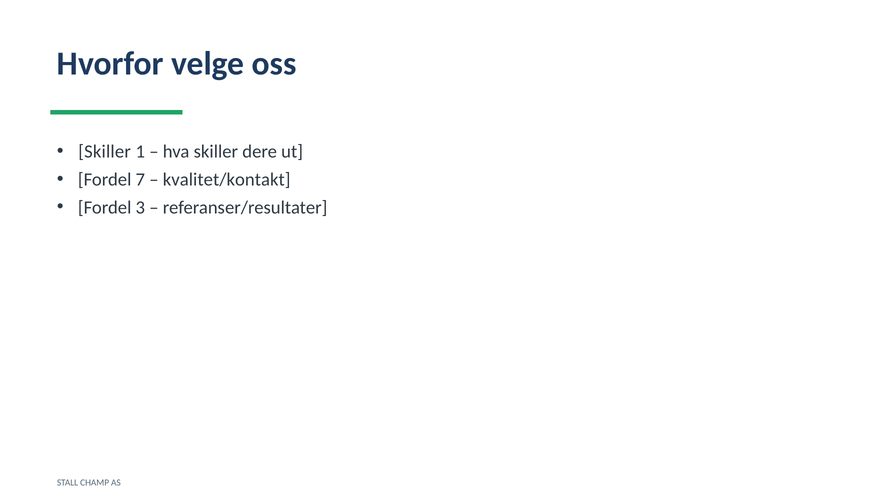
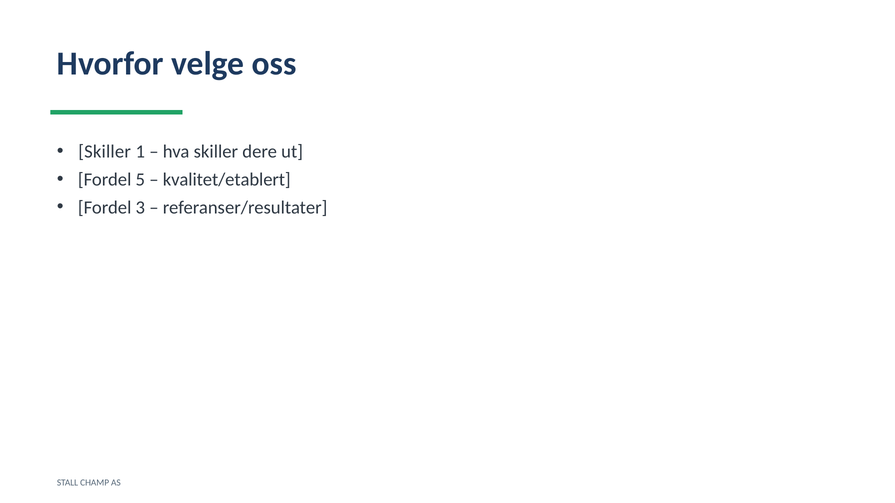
7: 7 -> 5 (140, 180)
kvalitet/kontakt: kvalitet/kontakt -> kvalitet/etablert (227, 180)
